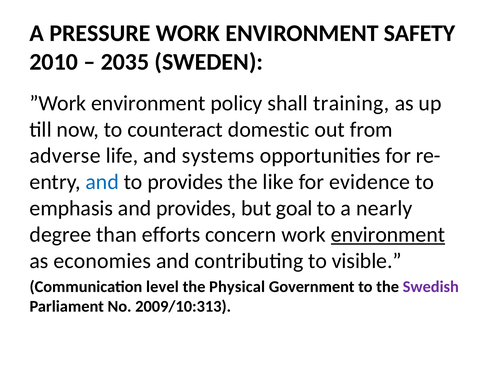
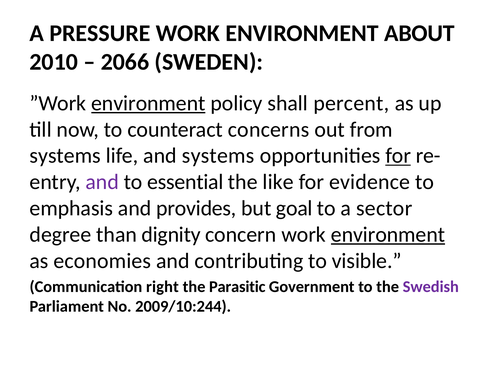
SAFETY: SAFETY -> ABOUT (419, 33)
2035: 2035 -> 2066 (125, 62)
environment underline: none -> present (148, 103)
training: training -> percent (351, 103)
domestic: domestic -> concerns (269, 129)
adverse: adverse -> systems (65, 156)
for underline: none -> present (398, 156)
and colour: blue -> purple (102, 182)
to provides: provides -> essential (185, 182)
nearly: nearly -> sector (384, 208)
efforts: efforts -> dignity (171, 235)
level: level -> right (162, 287)
Physical: Physical -> Parasitic (237, 287)
2009/10:313: 2009/10:313 -> 2009/10:244 (183, 306)
